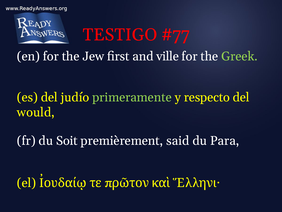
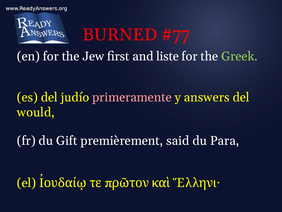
TESTIGO: TESTIGO -> BURNED (120, 35)
ville: ville -> liste (168, 56)
primeramente colour: light green -> pink (132, 97)
respecto: respecto -> answers (207, 97)
Soit: Soit -> Gift (67, 141)
